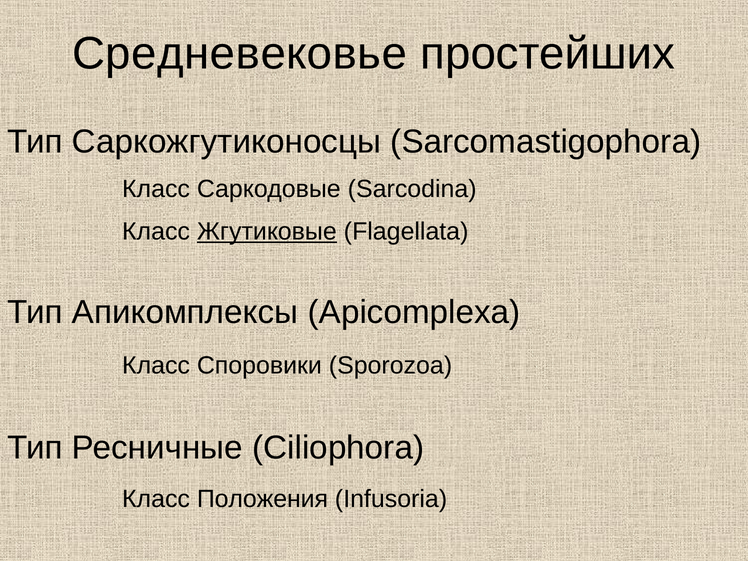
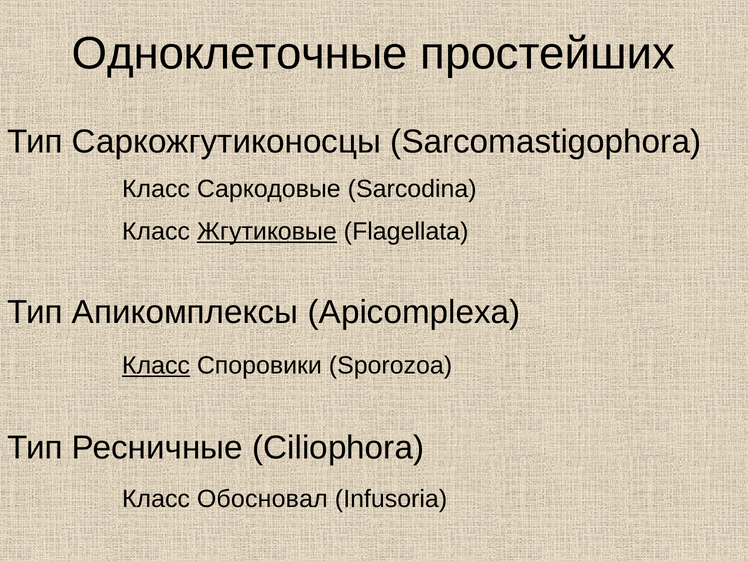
Средневековье: Средневековье -> Одноклеточные (240, 54)
Класс underline: none -> present (156, 366)
Положения: Положения -> Обосновал (262, 499)
